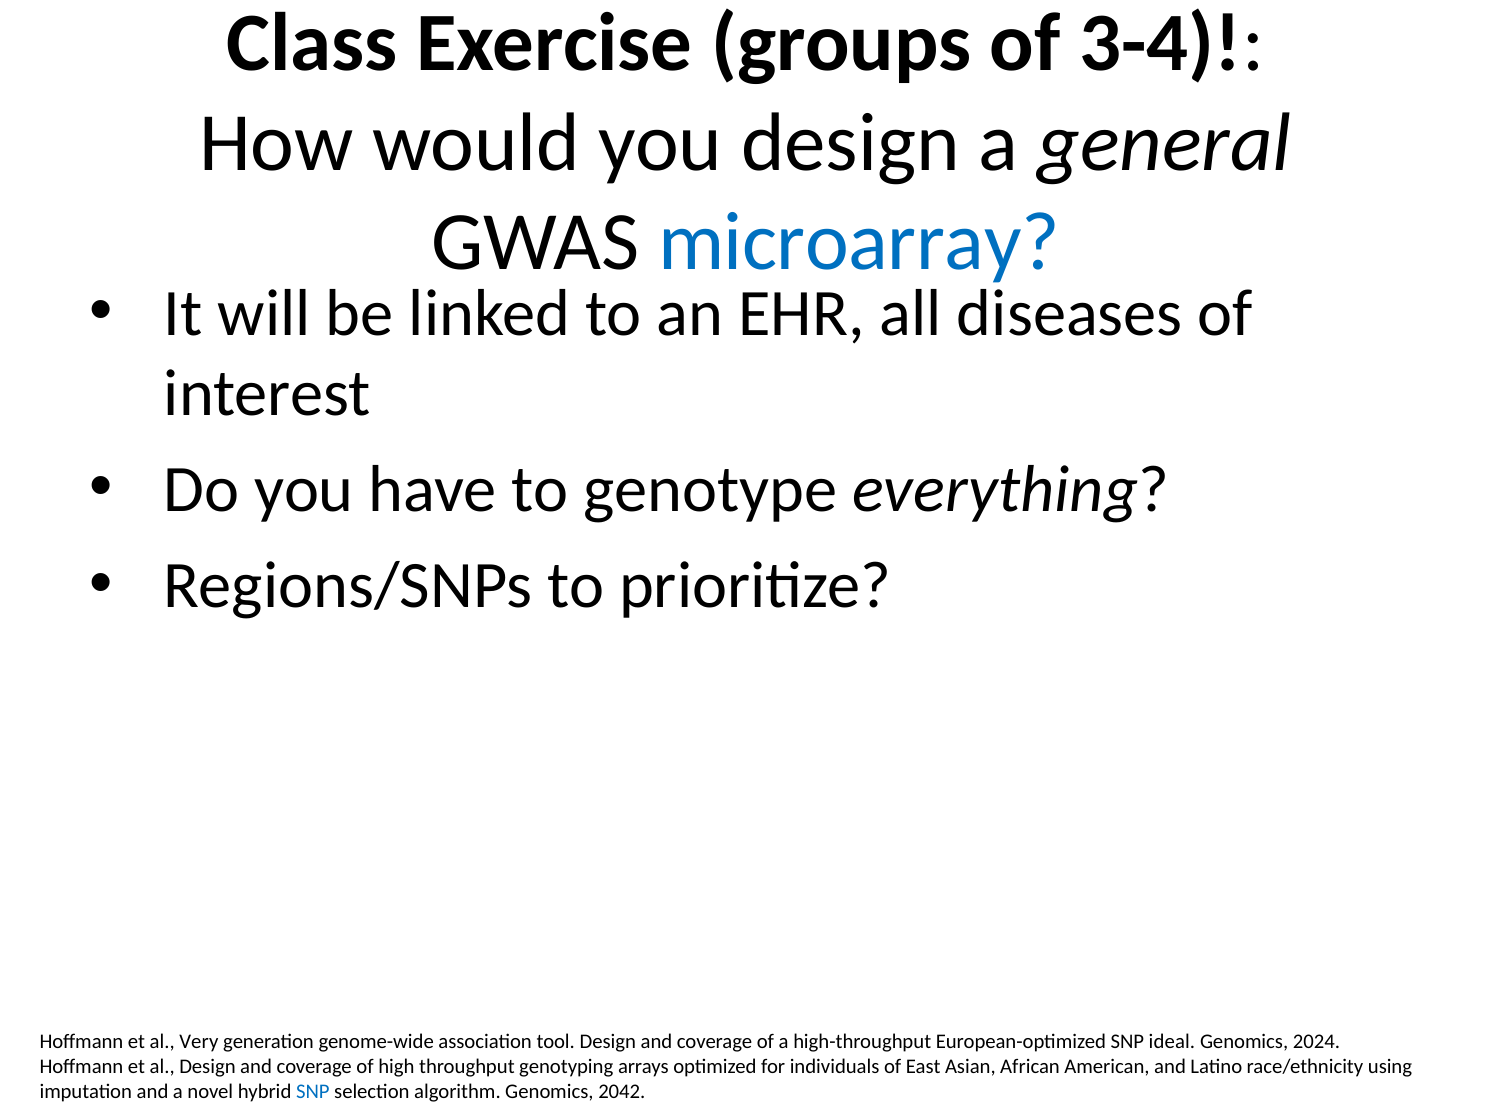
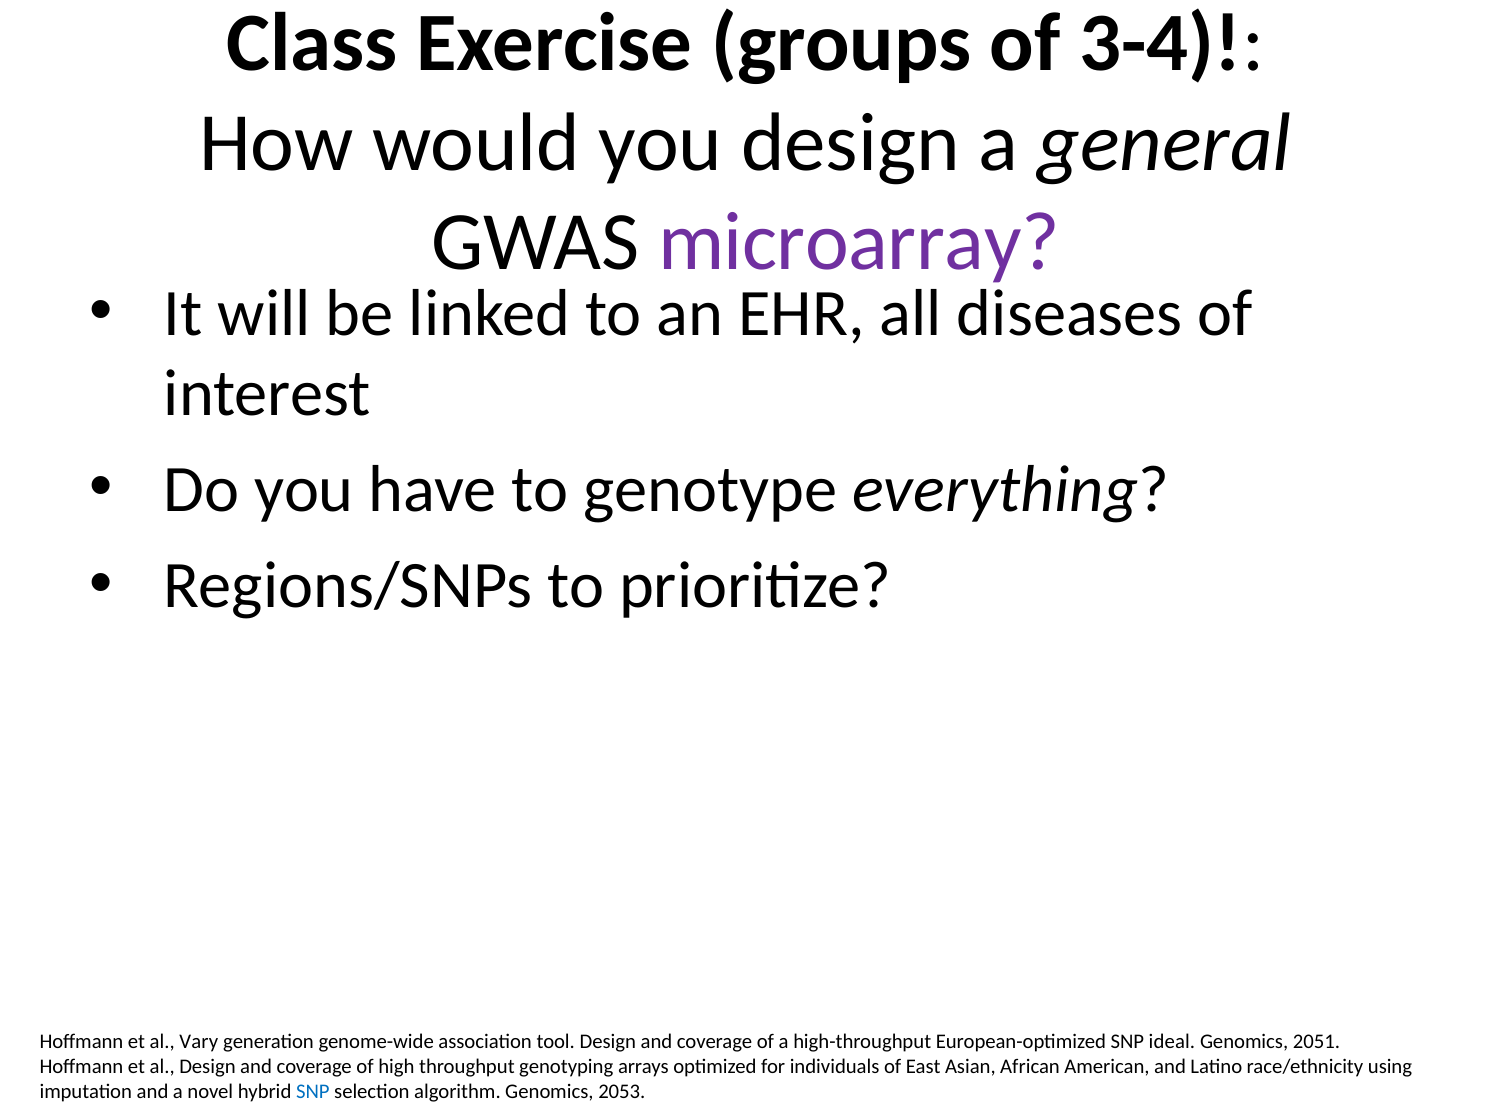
microarray colour: blue -> purple (859, 243)
Very: Very -> Vary (199, 1041)
2024: 2024 -> 2051 (1316, 1041)
2042: 2042 -> 2053 (622, 1091)
